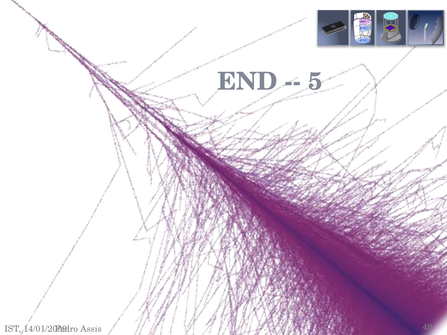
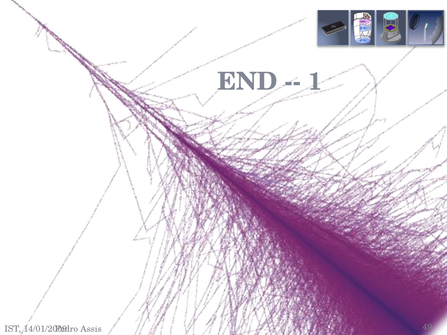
5: 5 -> 1 (315, 82)
